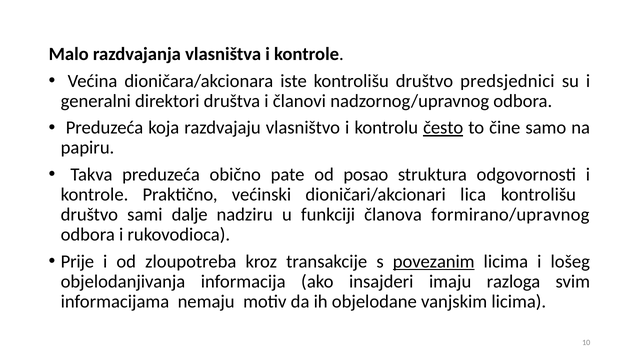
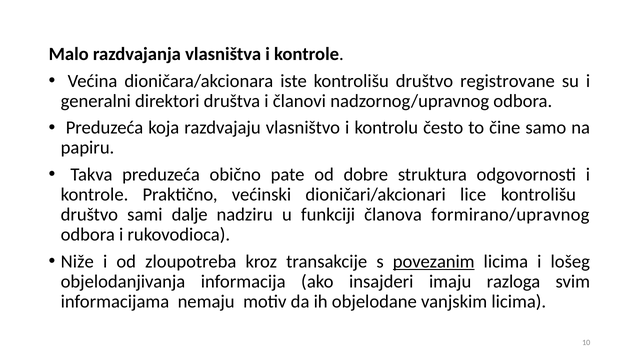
predsjednici: predsjednici -> registrovane (508, 81)
često underline: present -> none (443, 128)
posao: posao -> dobre (366, 175)
lica: lica -> lice (473, 195)
Prije: Prije -> Niže (77, 262)
